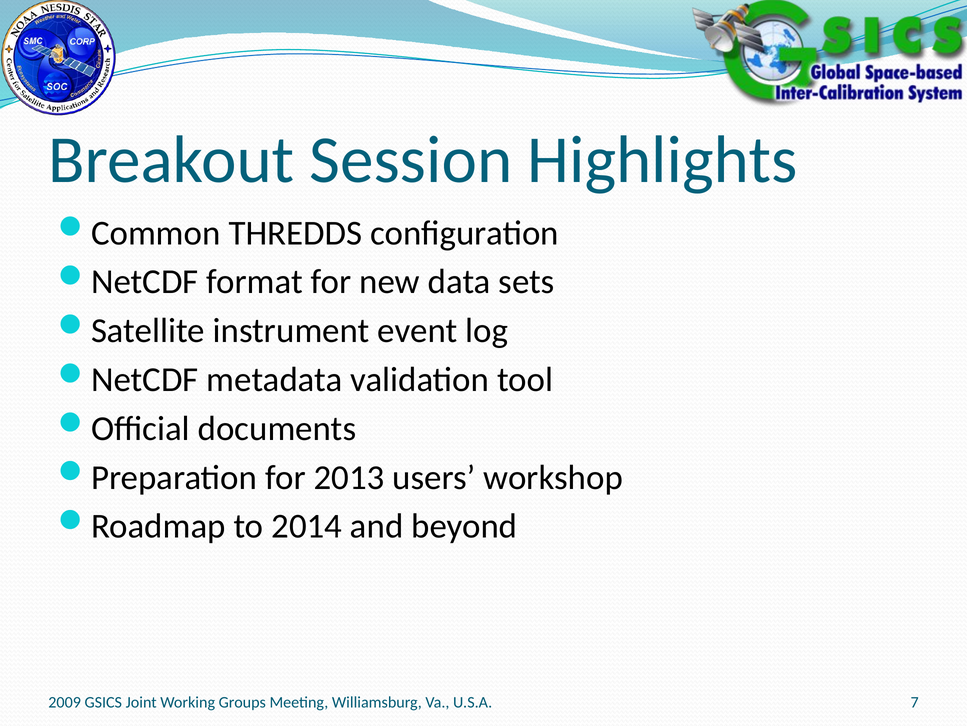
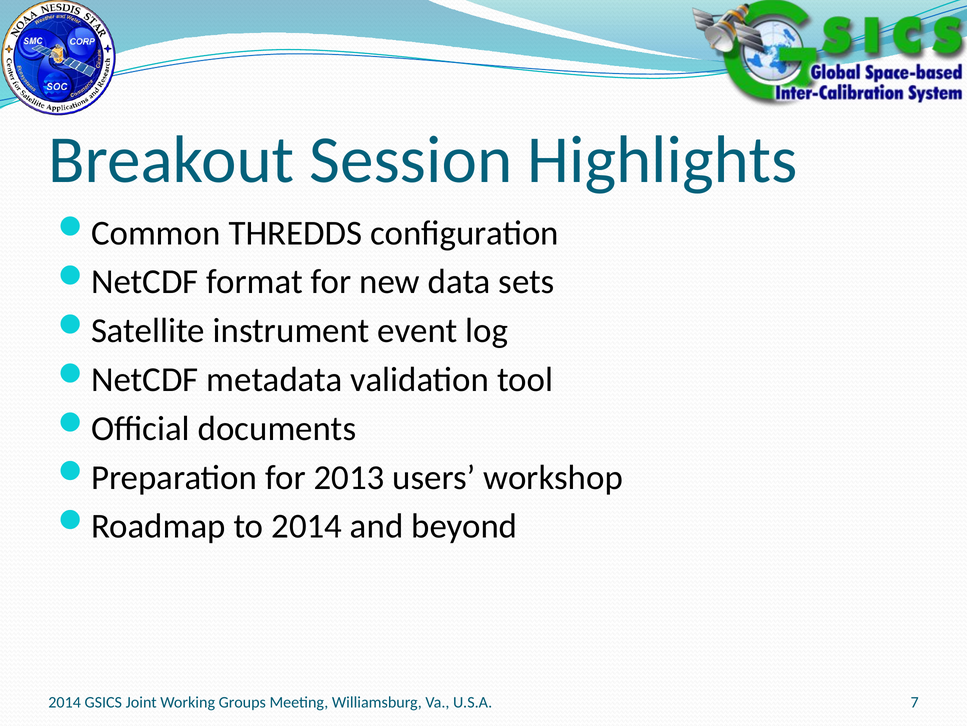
2009: 2009 -> 2014 (65, 702)
